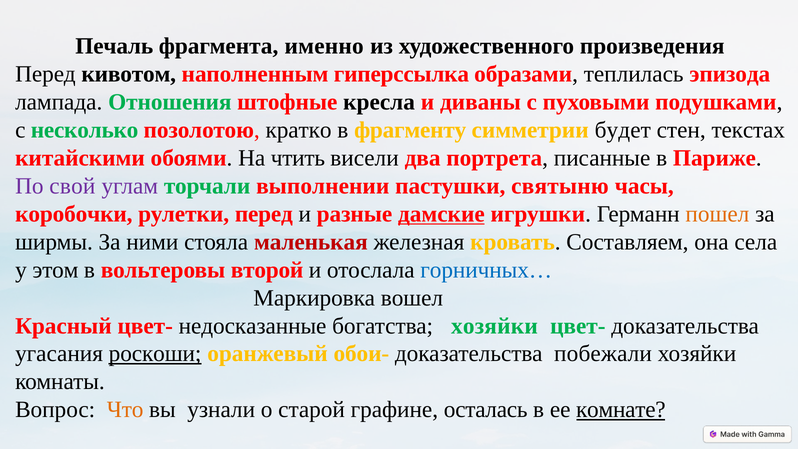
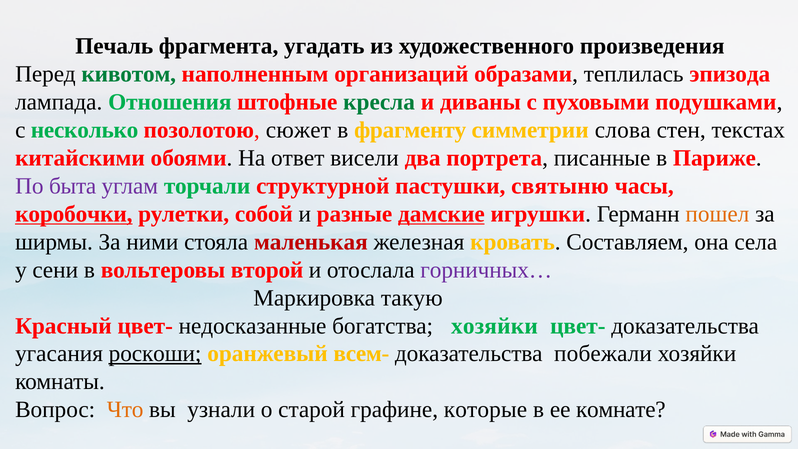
именно: именно -> угадать (324, 46)
кивотом colour: black -> green (129, 74)
гиперссылка: гиперссылка -> организаций (401, 74)
кресла colour: black -> green (379, 102)
кратко: кратко -> сюжет (298, 130)
будет: будет -> слова (623, 130)
чтить: чтить -> ответ (298, 158)
свой: свой -> быта (73, 186)
выполнении: выполнении -> структурной (323, 186)
коробочки underline: none -> present (74, 214)
рулетки перед: перед -> собой (264, 214)
этом: этом -> сени (55, 270)
горничных… colour: blue -> purple (486, 270)
вошел: вошел -> такую (412, 298)
обои-: обои- -> всем- (361, 354)
осталась: осталась -> которые (485, 410)
комнате underline: present -> none (621, 410)
